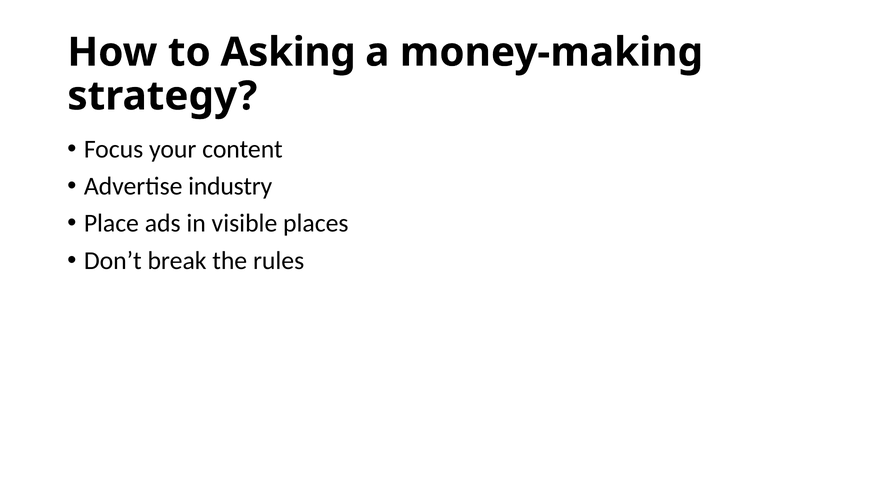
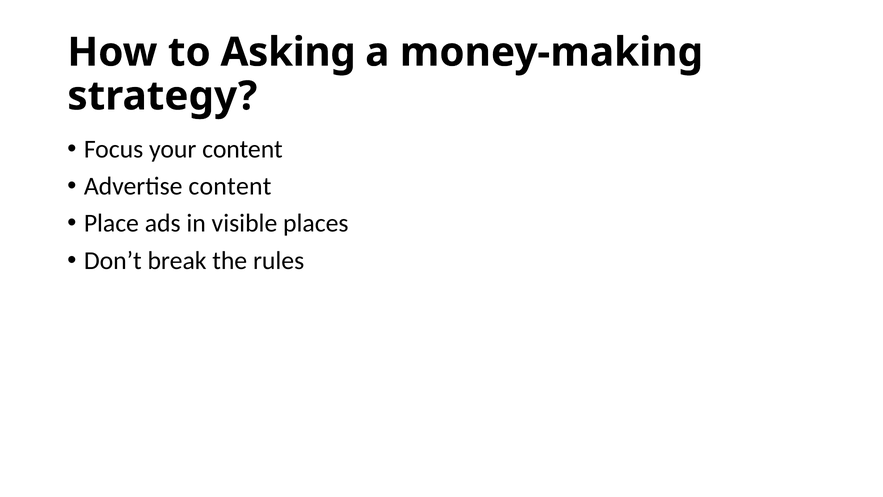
Advertise industry: industry -> content (230, 186)
